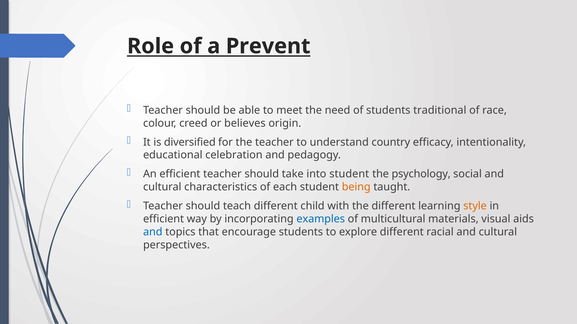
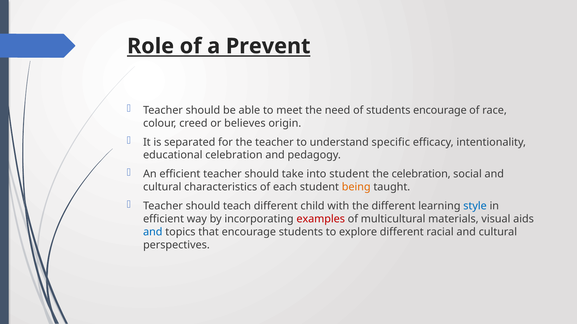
students traditional: traditional -> encourage (440, 110)
diversified: diversified -> separated (190, 142)
country: country -> specific (391, 142)
the psychology: psychology -> celebration (421, 174)
style colour: orange -> blue (475, 206)
examples colour: blue -> red (321, 219)
